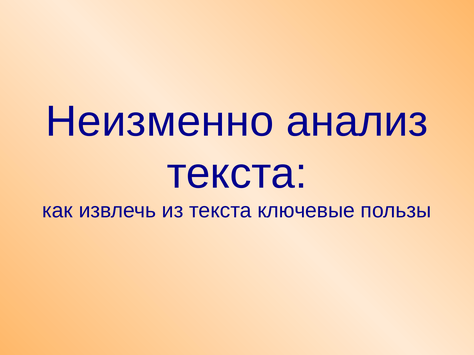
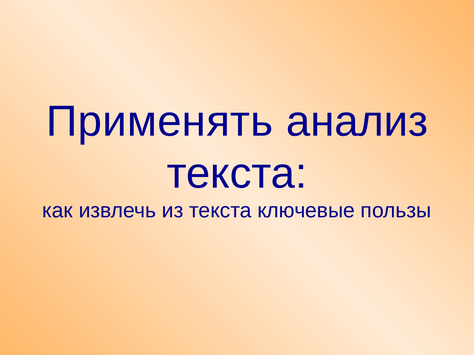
Неизменно: Неизменно -> Применять (160, 122)
